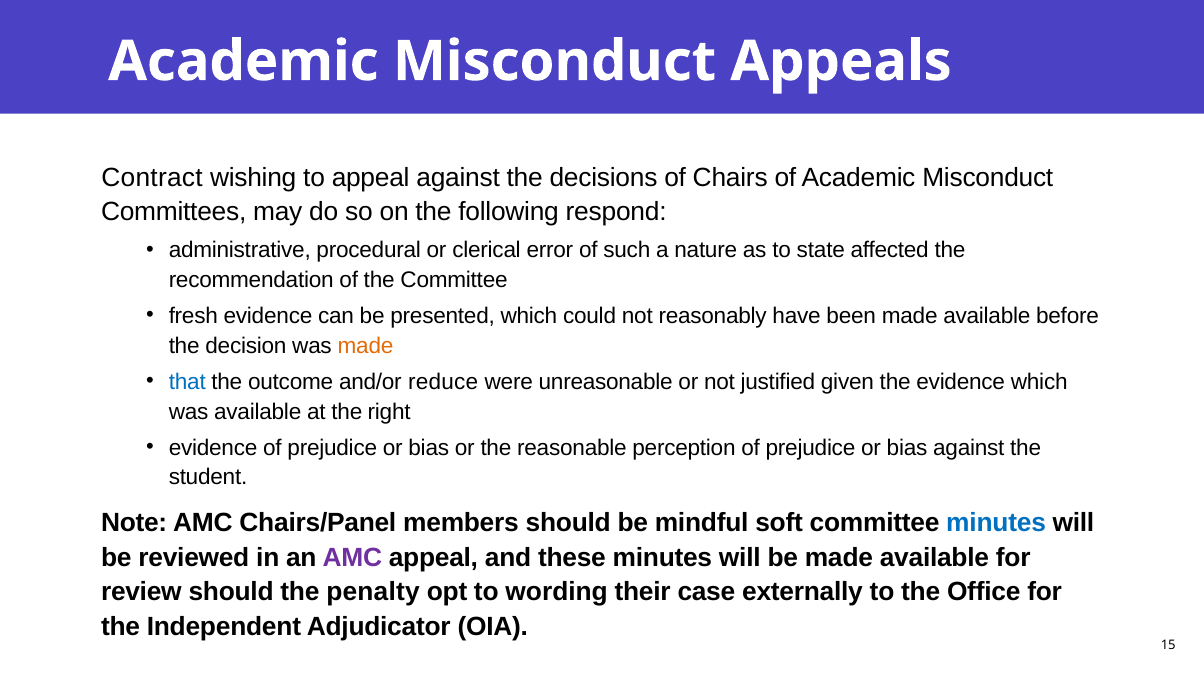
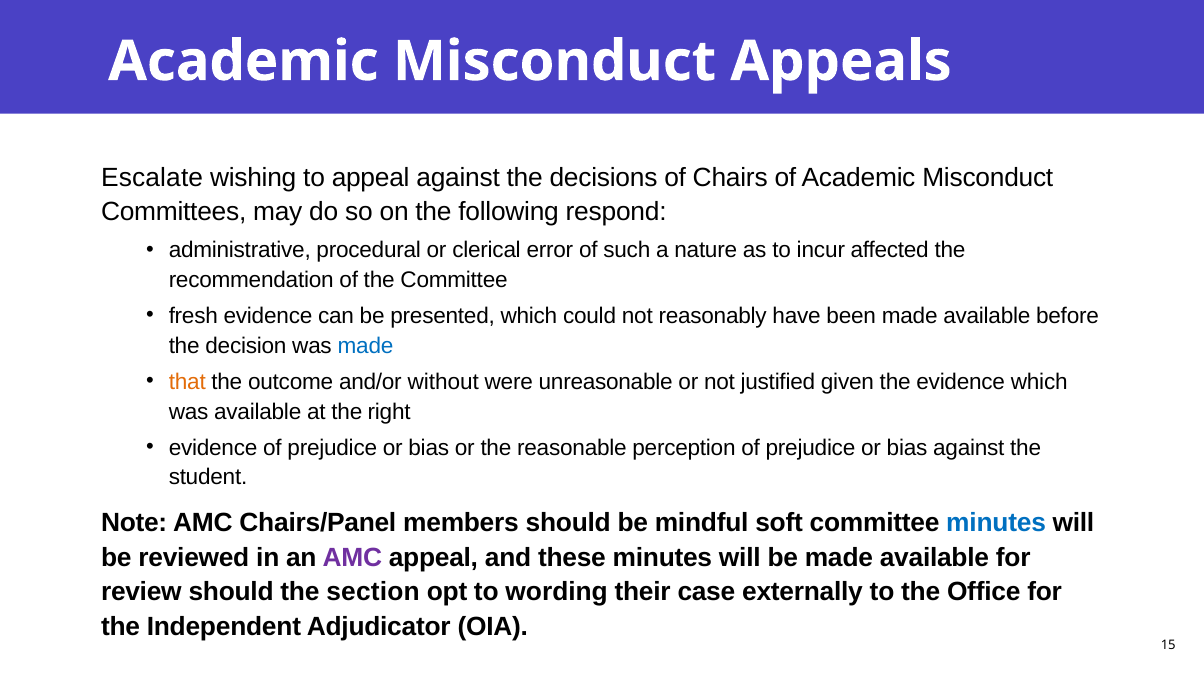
Contract: Contract -> Escalate (152, 177)
state: state -> incur (821, 250)
made colour: orange -> blue (366, 346)
that colour: blue -> orange (187, 382)
reduce: reduce -> without (443, 382)
penalty: penalty -> section (373, 592)
